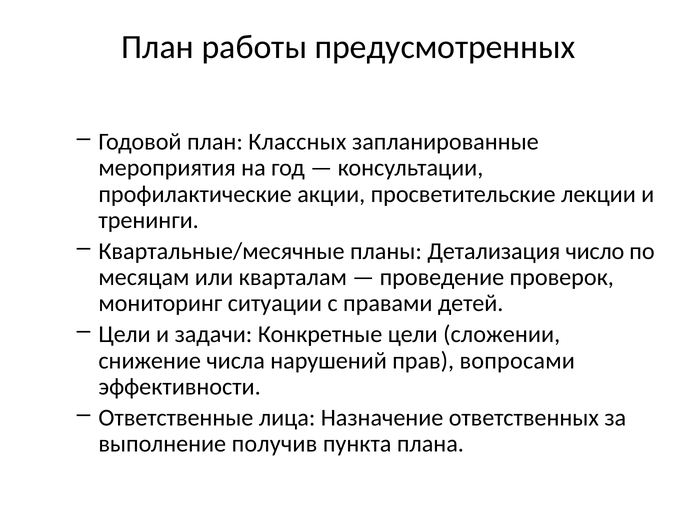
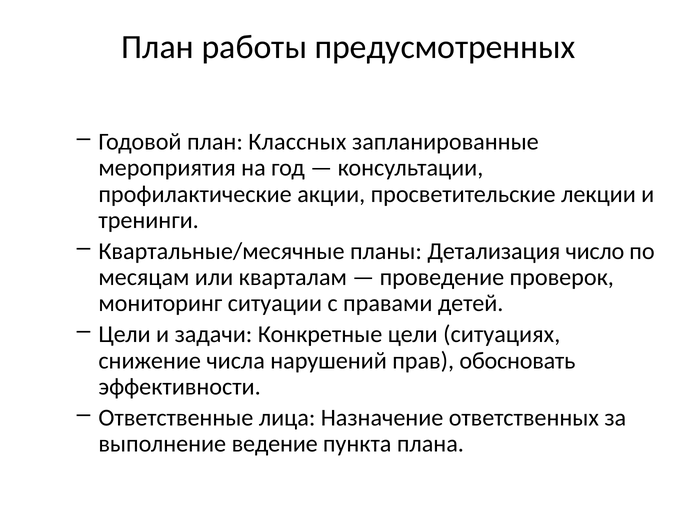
сложении: сложении -> ситуациях (502, 334)
вопросами: вопросами -> обосновать (517, 360)
получив: получив -> ведение (275, 444)
